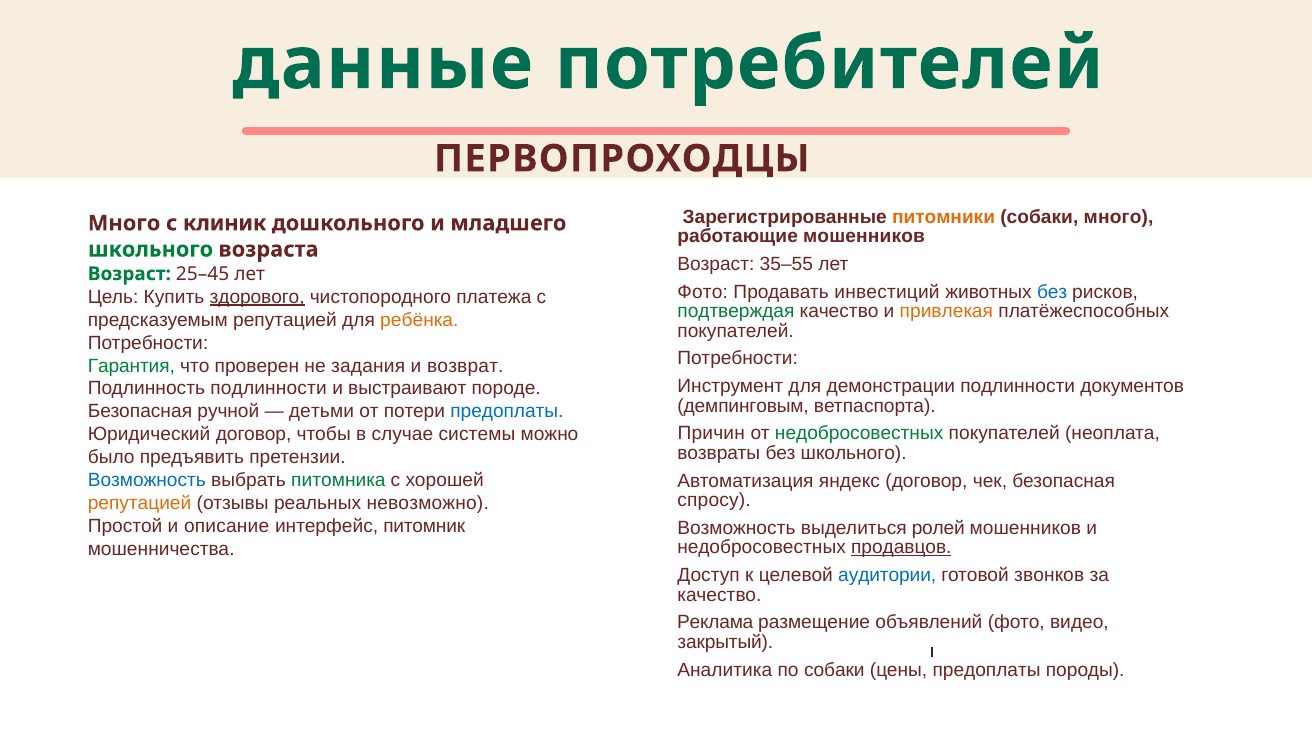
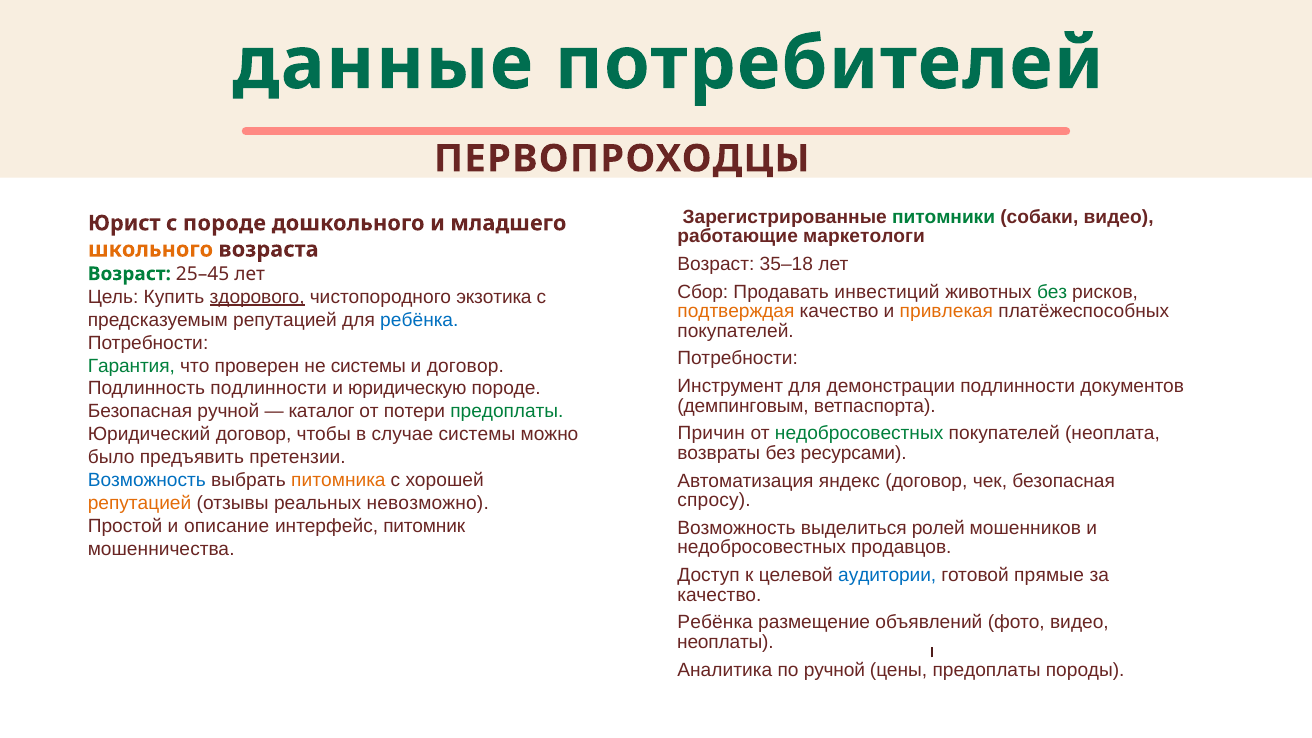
питомники colour: orange -> green (944, 217)
собаки много: много -> видео (1119, 217)
Много: Много -> Юрист (124, 223)
с клиник: клиник -> породе (224, 223)
работающие мошенников: мошенников -> маркетологи (864, 236)
школьного colour: green -> orange (150, 249)
35–55: 35–55 -> 35–18 (786, 264)
Фото: Фото -> Сбор (703, 292)
без colour: blue -> green (1052, 292)
платежа: платежа -> экзотика (494, 297)
подтверждая colour: green -> orange (736, 311)
ребёнка colour: orange -> blue (419, 320)
не задания: задания -> системы (368, 366)
и возврат: возврат -> договор (465, 366)
выстраивают: выстраивают -> юридическую (407, 389)
детьми: детьми -> каталог (322, 412)
предоплаты colour: blue -> green (507, 412)
без школьного: школьного -> ресурсами (854, 453)
питомника colour: green -> orange (338, 481)
продавцов underline: present -> none (901, 548)
звонков: звонков -> прямые (1049, 576)
Реклама: Реклама -> Ребёнка (715, 623)
закрытый: закрытый -> неоплаты (725, 642)
по собаки: собаки -> ручной (834, 670)
